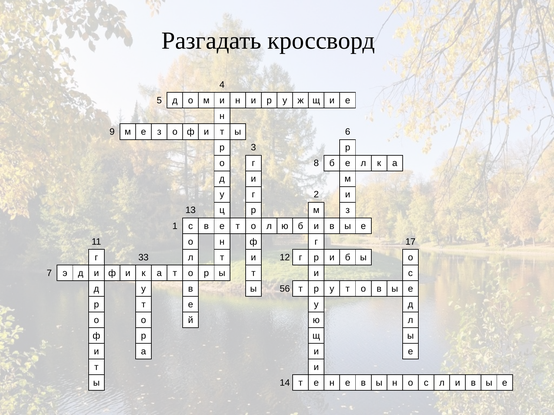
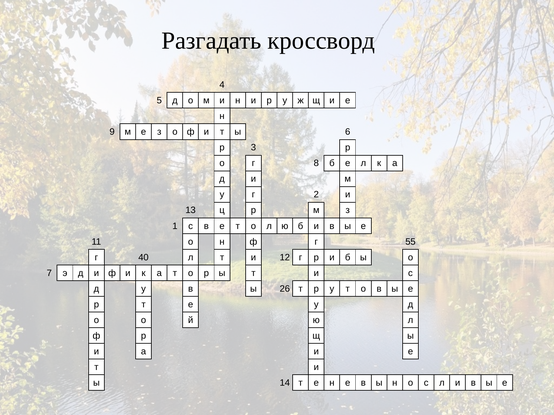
17: 17 -> 55 (410, 242)
33: 33 -> 40 (143, 258)
56: 56 -> 26 (285, 289)
